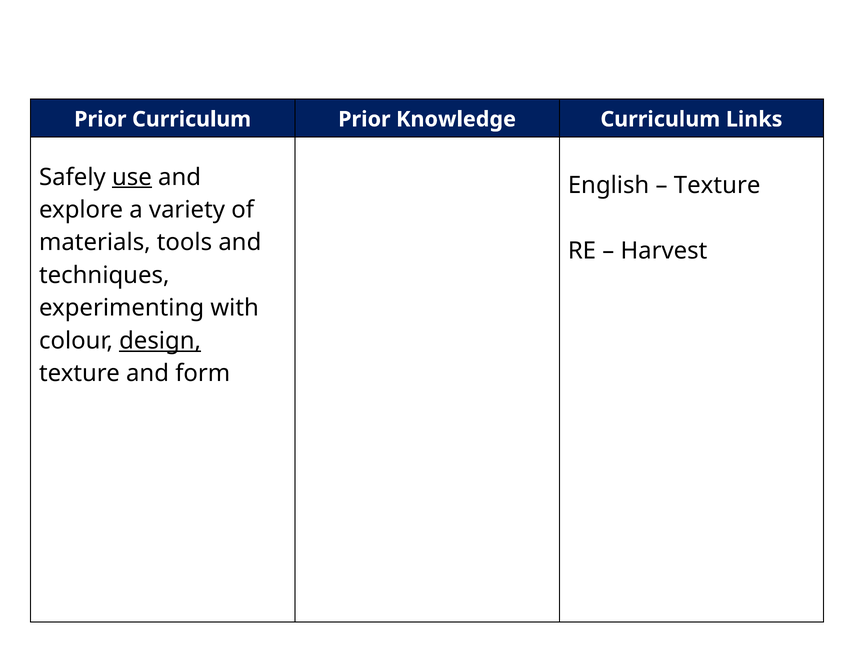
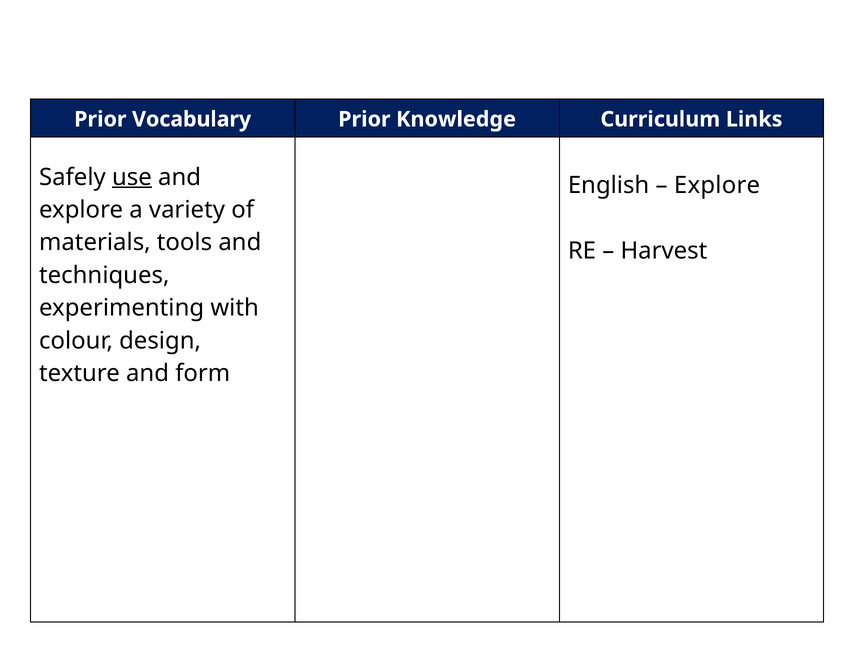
Prior Curriculum: Curriculum -> Vocabulary (192, 119)
Texture: Texture -> Explore (717, 185)
design underline: present -> none (160, 341)
